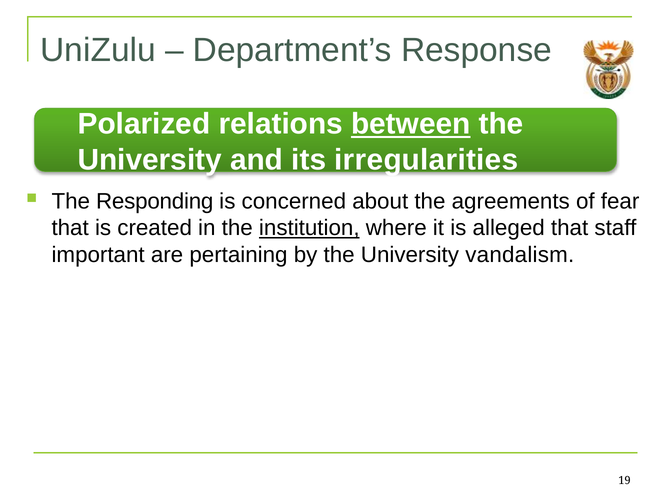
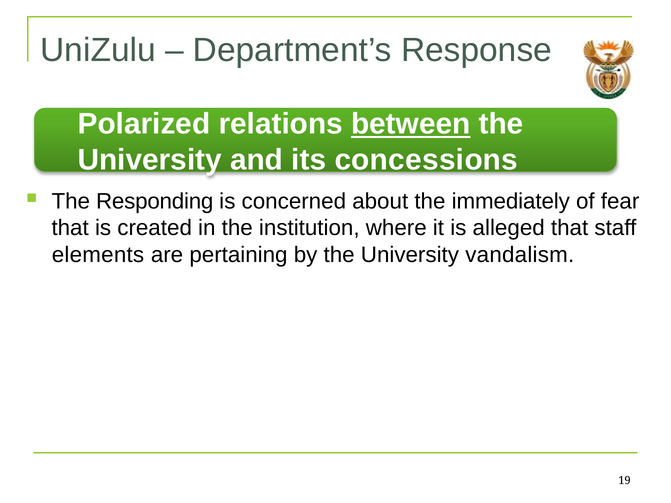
irregularities: irregularities -> concessions (426, 160)
agreements: agreements -> immediately (511, 201)
institution underline: present -> none (309, 228)
important: important -> elements (98, 255)
